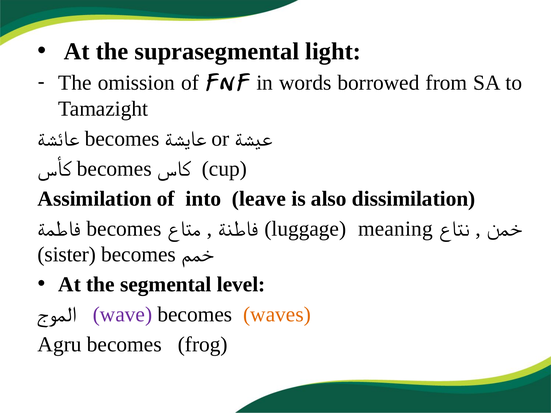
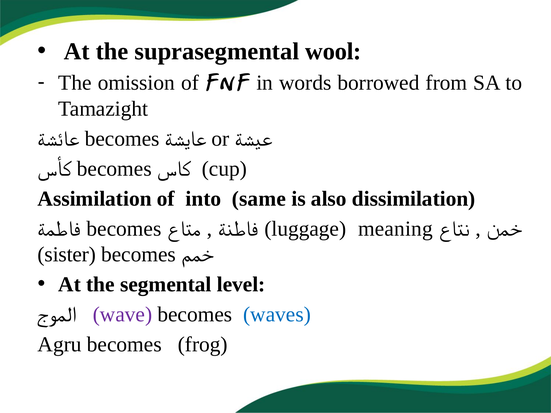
light: light -> wool (333, 51)
leave: leave -> same (259, 199)
waves colour: orange -> blue (277, 315)
